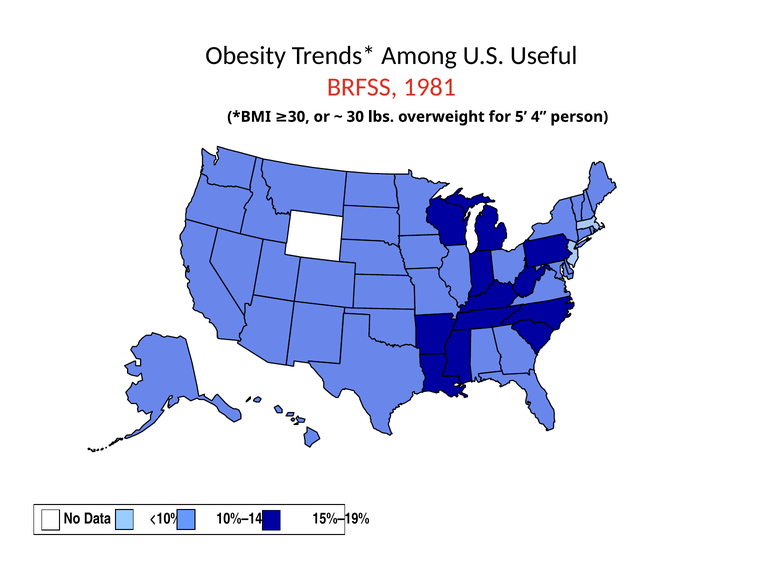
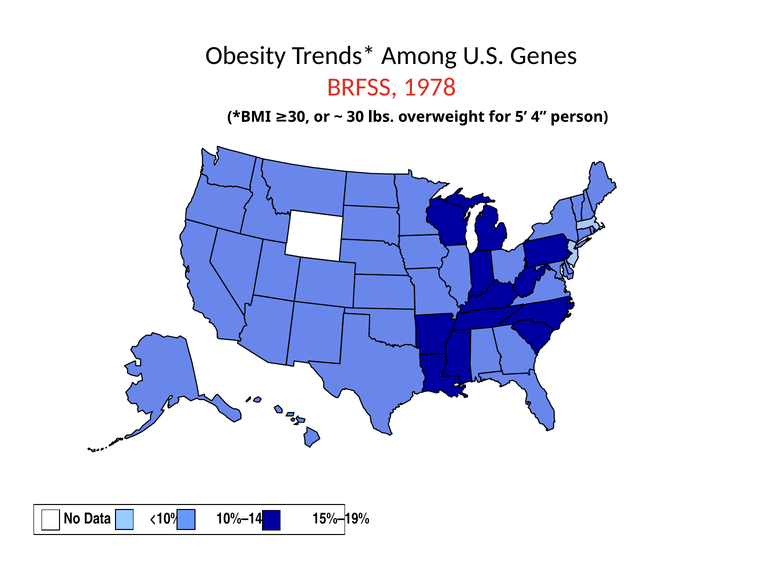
Useful: Useful -> Genes (544, 56)
1981: 1981 -> 1978 (430, 87)
